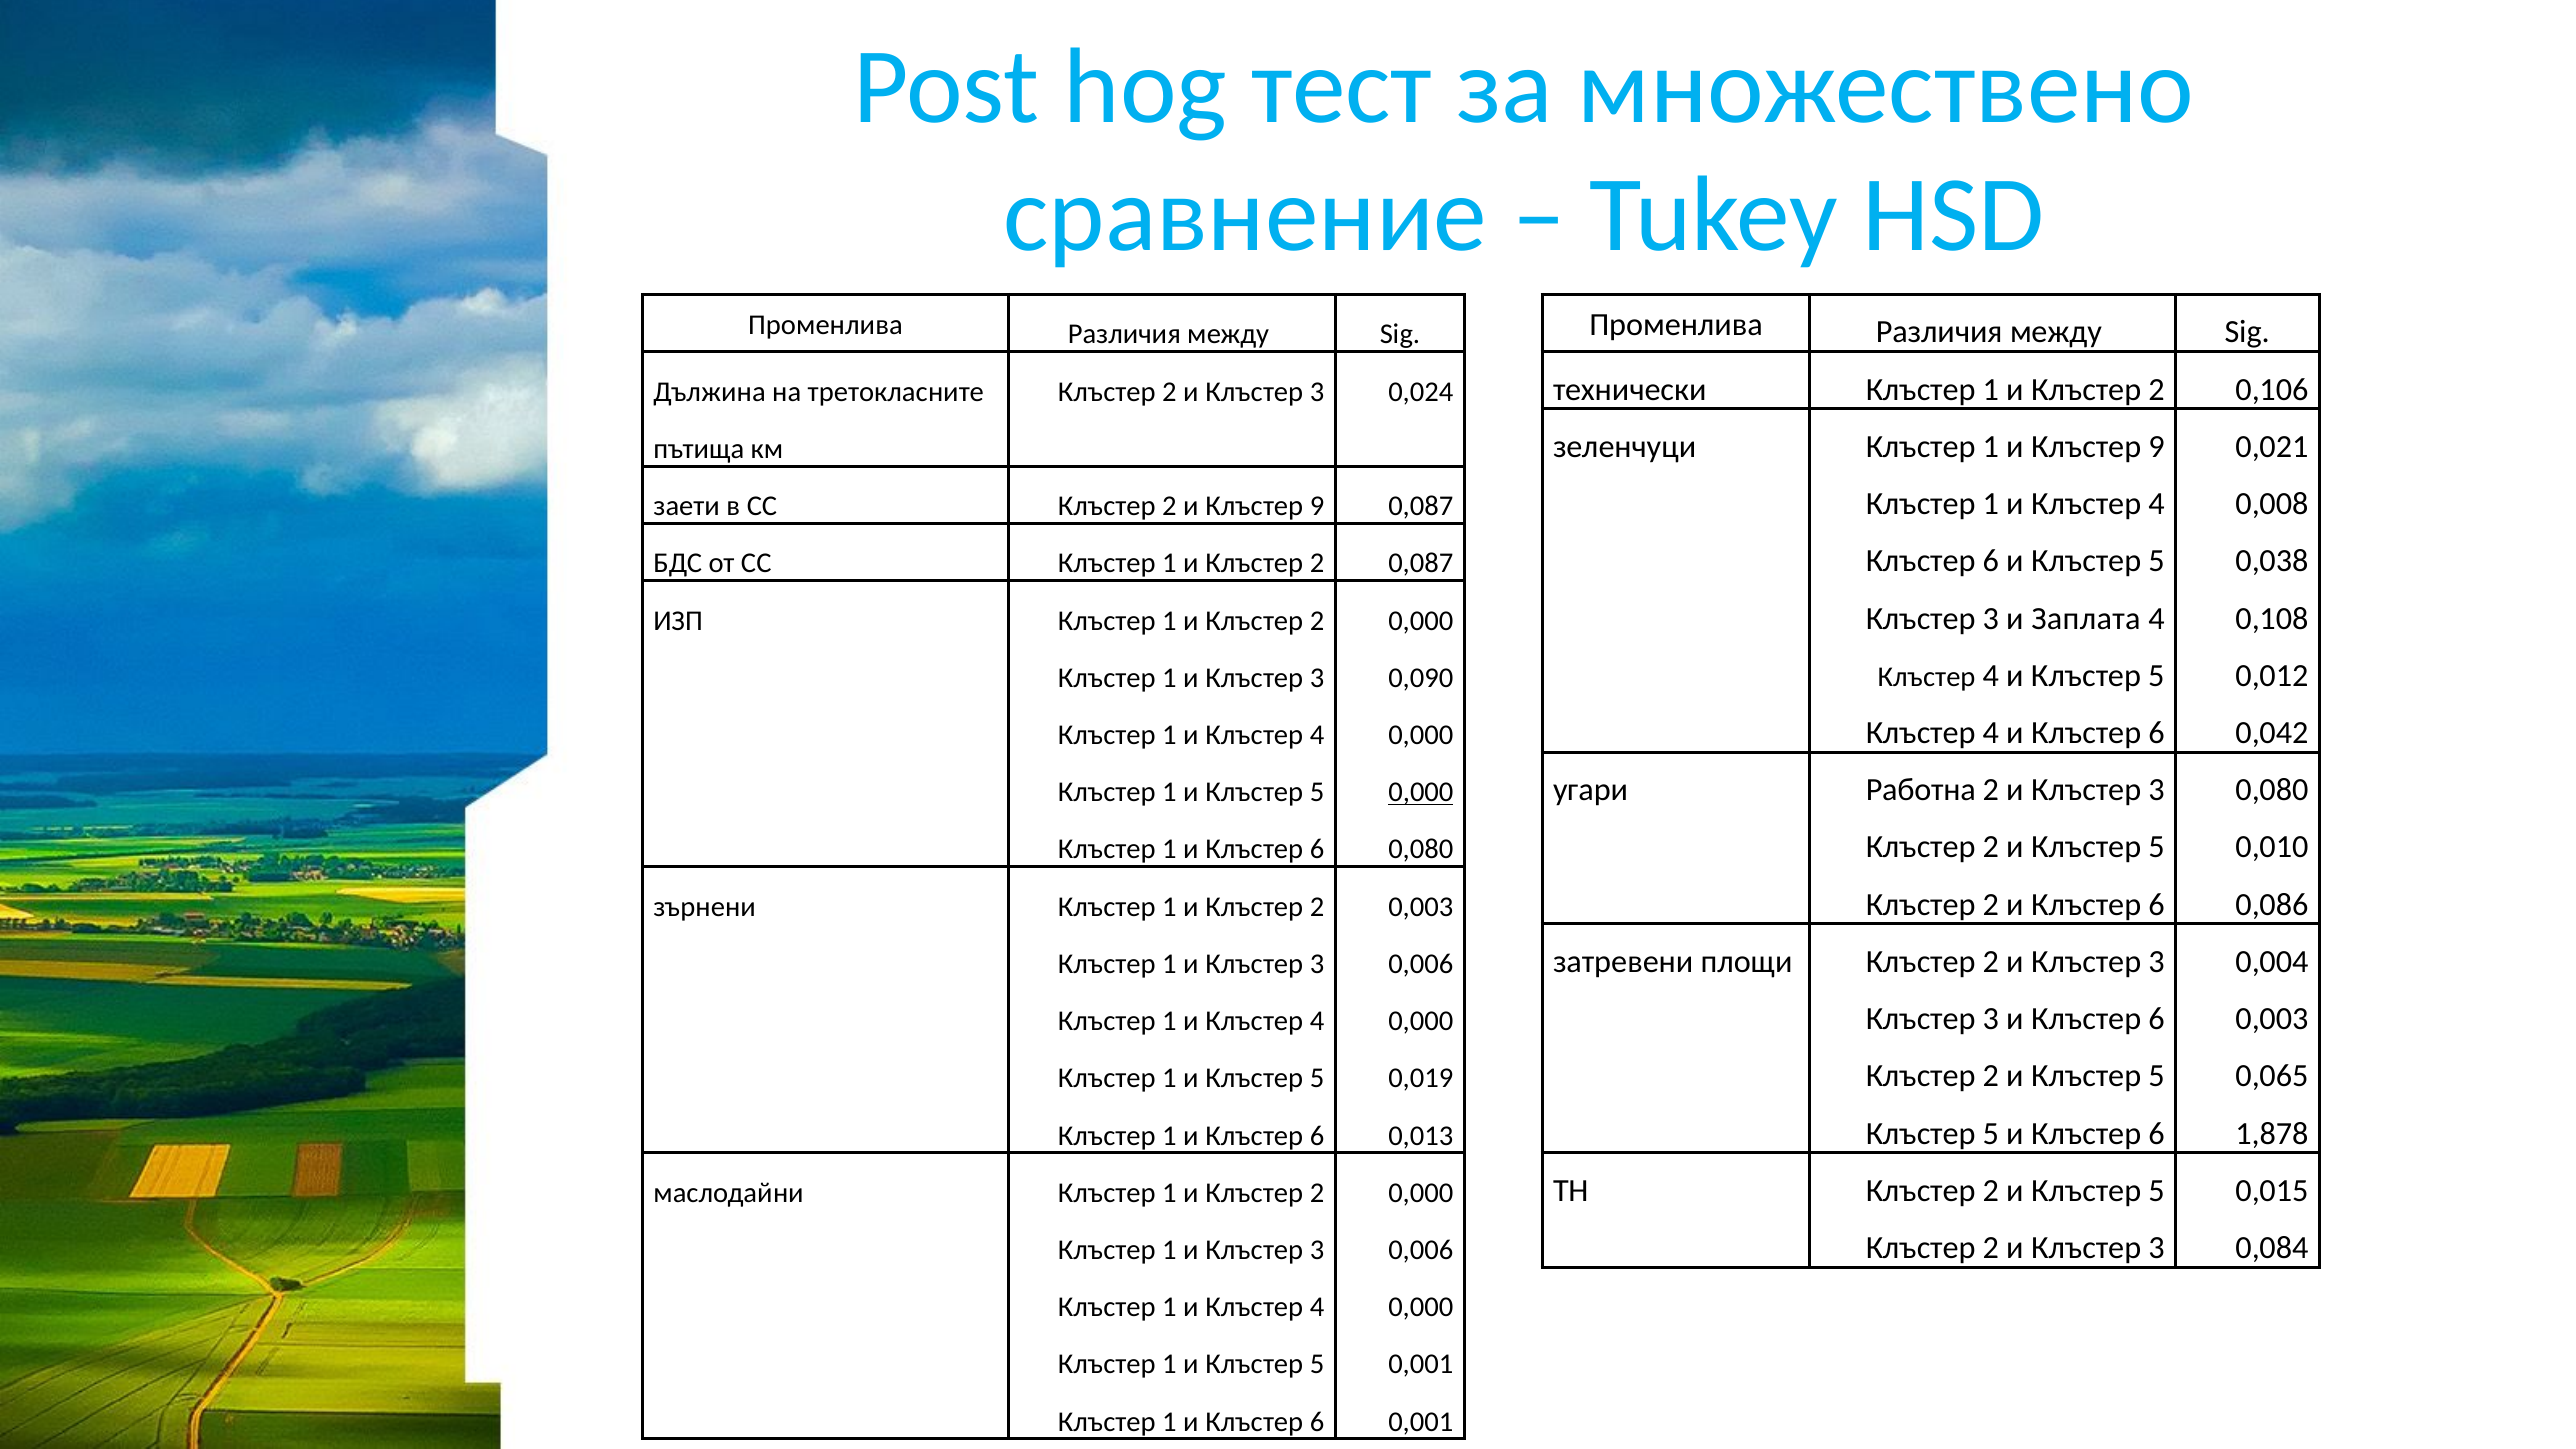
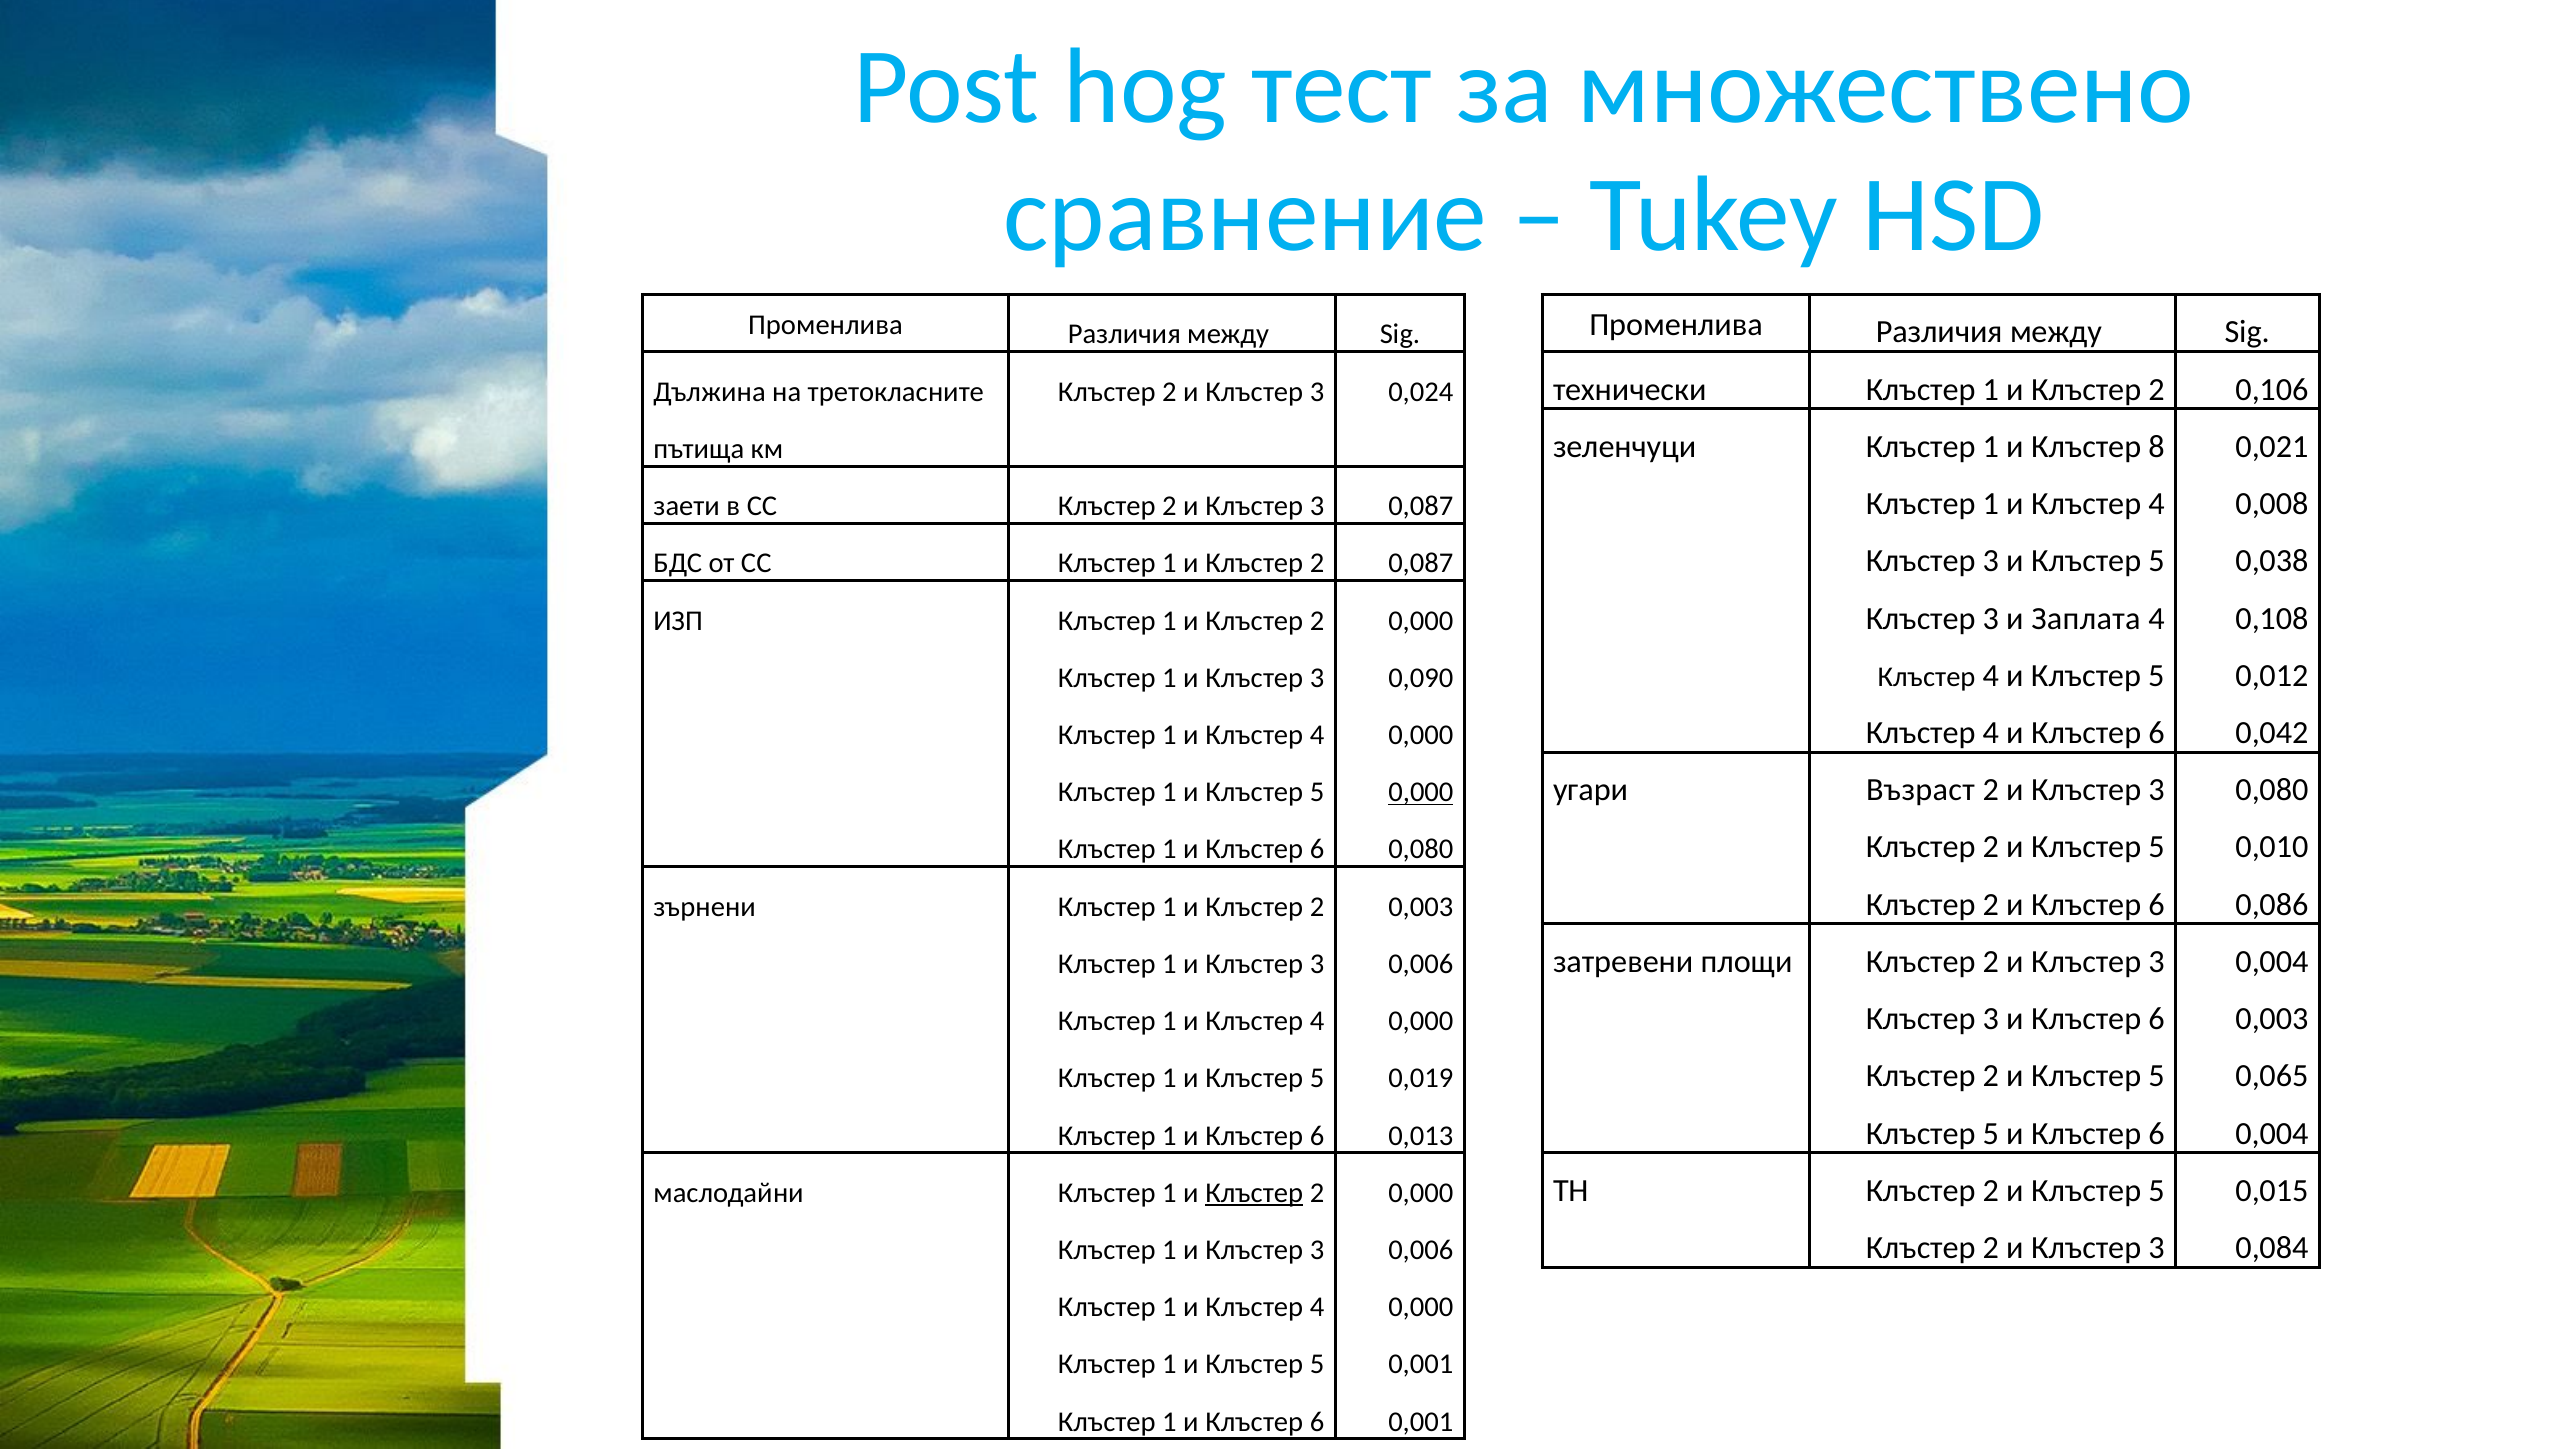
1 и Клъстер 9: 9 -> 8 (2157, 447)
9: 9 -> 3 (1317, 506)
6: 6 -> 3 (1991, 561)
Работна: Работна -> Възраст (1920, 790)
1,878: 1,878 -> 0,004 (2272, 1133)
Клъстер underline: none -> present (1254, 1193)
